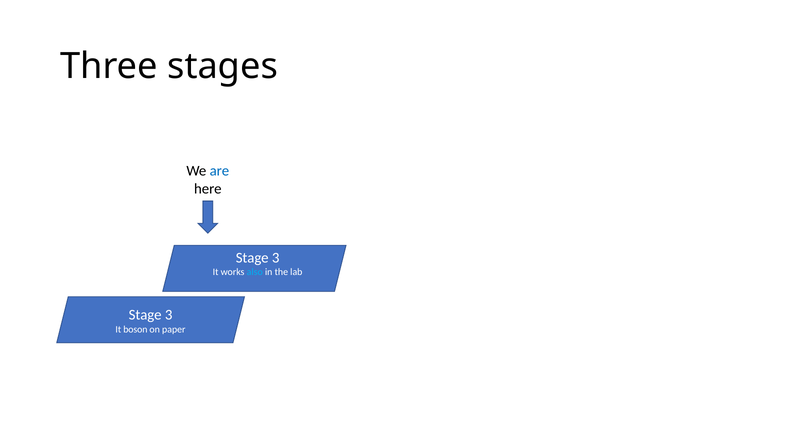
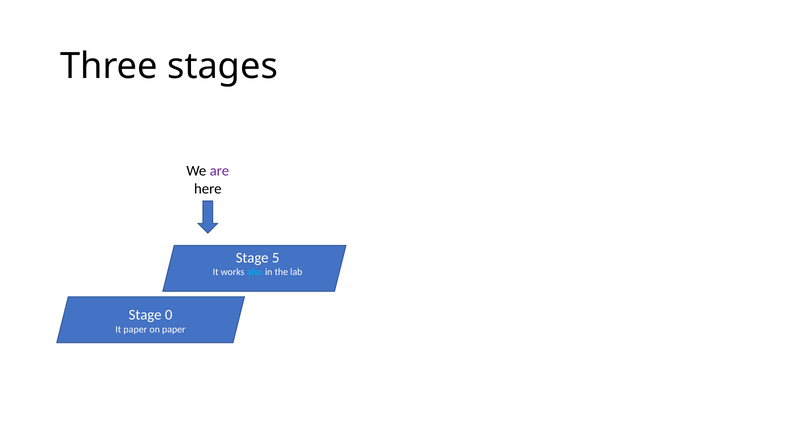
are colour: blue -> purple (219, 171)
3: 3 -> 5 (276, 257)
3: 3 -> 0 (169, 314)
It boson: boson -> paper (135, 329)
